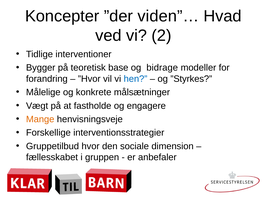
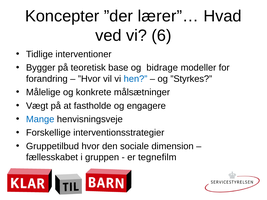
viden”…: viden”… -> lærer”… (168, 16)
2: 2 -> 6 (162, 36)
Mange colour: orange -> blue (40, 119)
anbefaler: anbefaler -> tegnefilm (157, 157)
